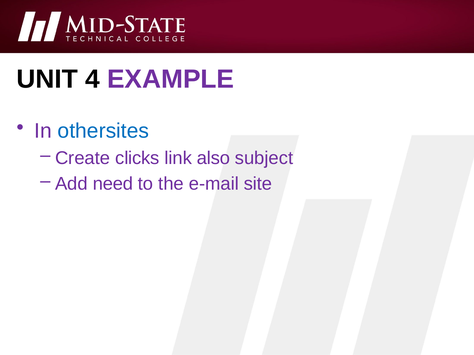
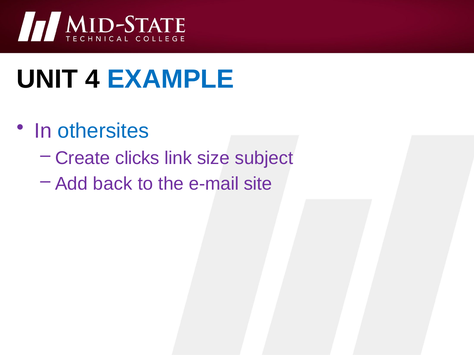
EXAMPLE colour: purple -> blue (171, 79)
also: also -> size (213, 158)
need: need -> back (113, 184)
